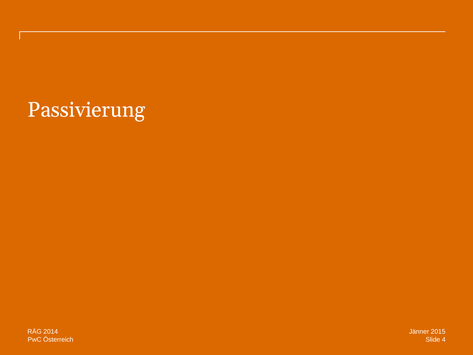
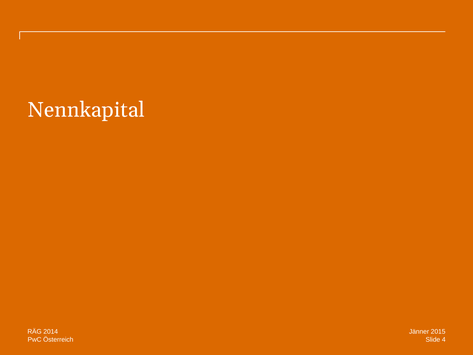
Passivierung: Passivierung -> Nennkapital (86, 110)
